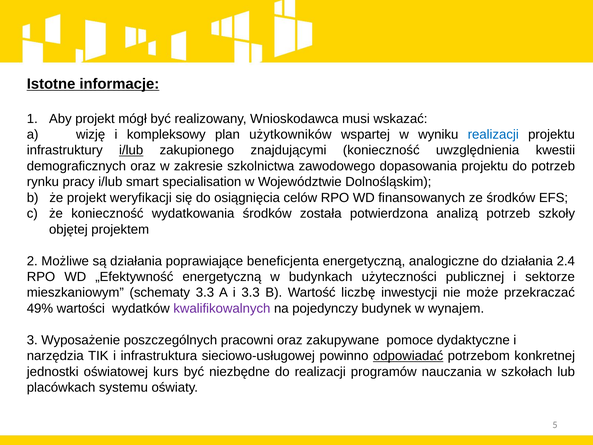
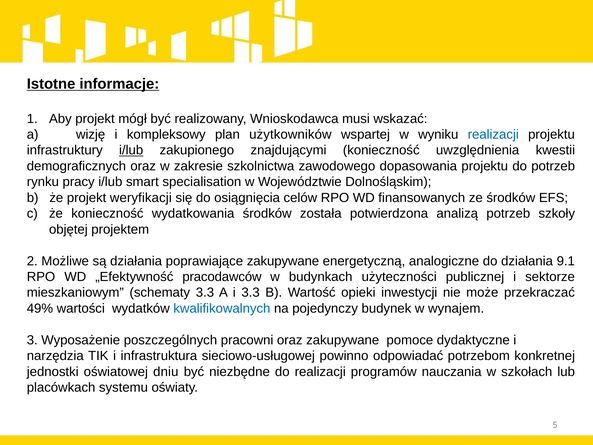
poprawiające beneficjenta: beneficjenta -> zakupywane (283, 261)
2.4: 2.4 -> 9.1 (566, 261)
„Efektywność energetyczną: energetyczną -> pracodawców (222, 277)
liczbę: liczbę -> opieki (358, 292)
kwalifikowalnych colour: purple -> blue (222, 308)
odpowiadać underline: present -> none (408, 356)
kurs: kurs -> dniu (166, 372)
